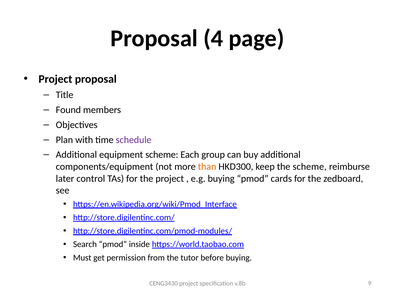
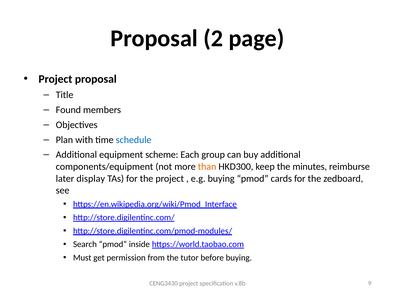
4: 4 -> 2 (213, 38)
schedule colour: purple -> blue (134, 139)
the scheme: scheme -> minutes (310, 166)
control: control -> display (91, 178)
